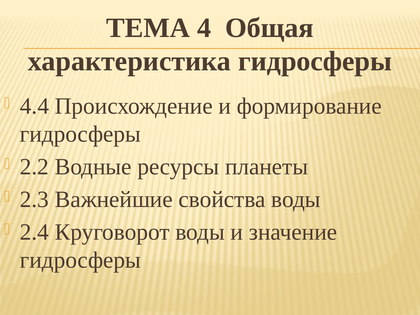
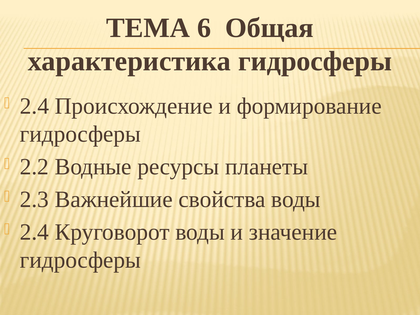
4: 4 -> 6 (204, 28)
4.4: 4.4 -> 2.4 (34, 106)
